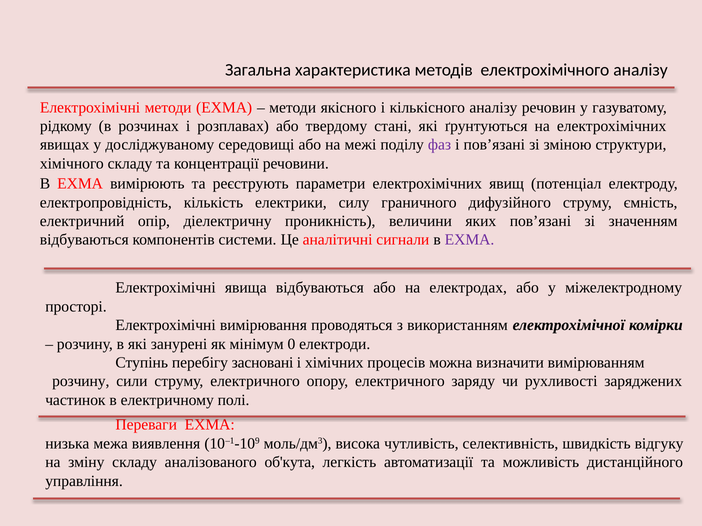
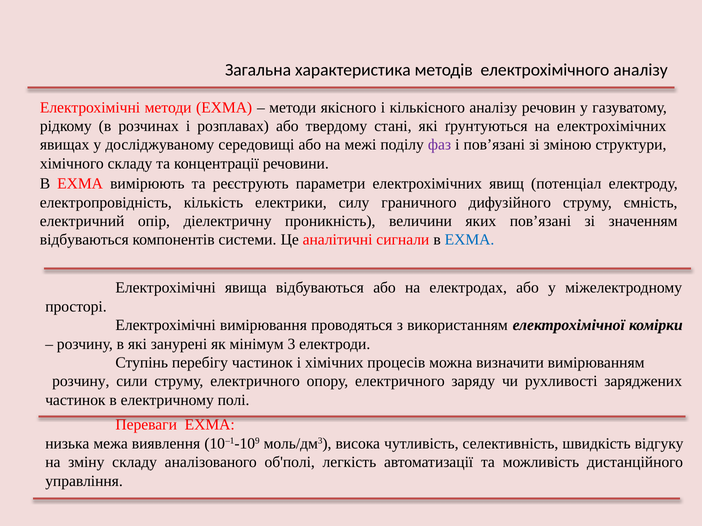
ЕХМА colour: purple -> blue (470, 240)
0: 0 -> 3 (291, 344)
перебігу засновані: засновані -> частинок (262, 363)
об'кута: об'кута -> об'полі (290, 463)
